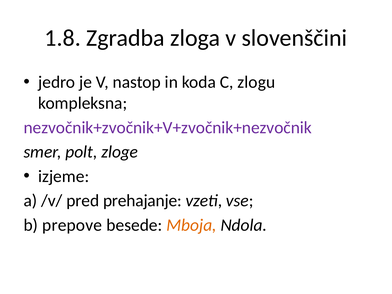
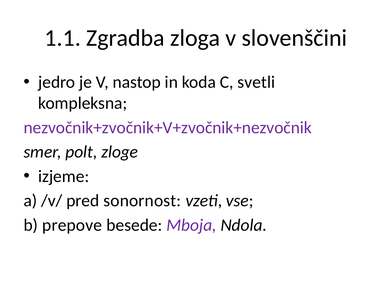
1.8: 1.8 -> 1.1 (63, 38)
zlogu: zlogu -> svetli (256, 82)
prehajanje: prehajanje -> sonornost (142, 201)
Mboja colour: orange -> purple (191, 225)
